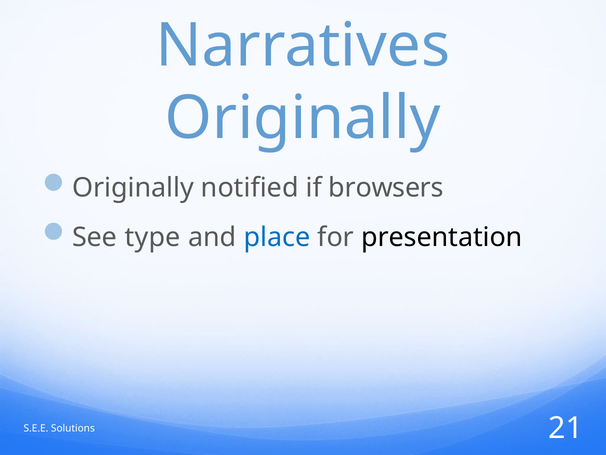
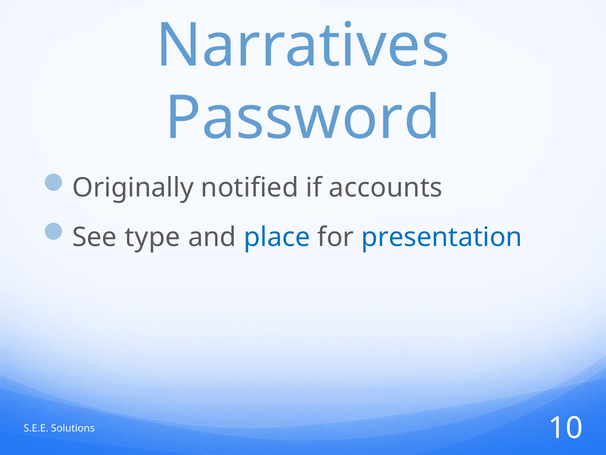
Originally: Originally -> Password (303, 118)
browsers: browsers -> accounts (386, 188)
presentation colour: black -> blue (442, 237)
21: 21 -> 10 (566, 428)
